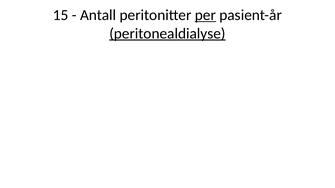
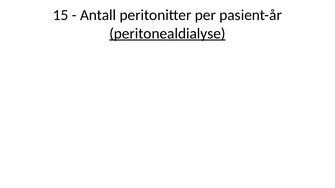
per underline: present -> none (205, 15)
